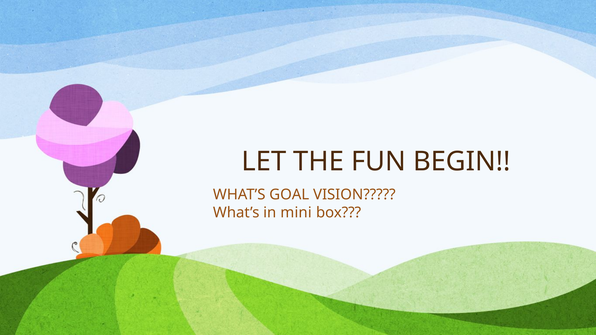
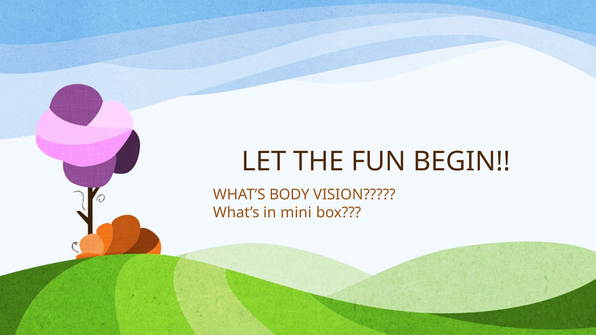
GOAL: GOAL -> BODY (289, 195)
